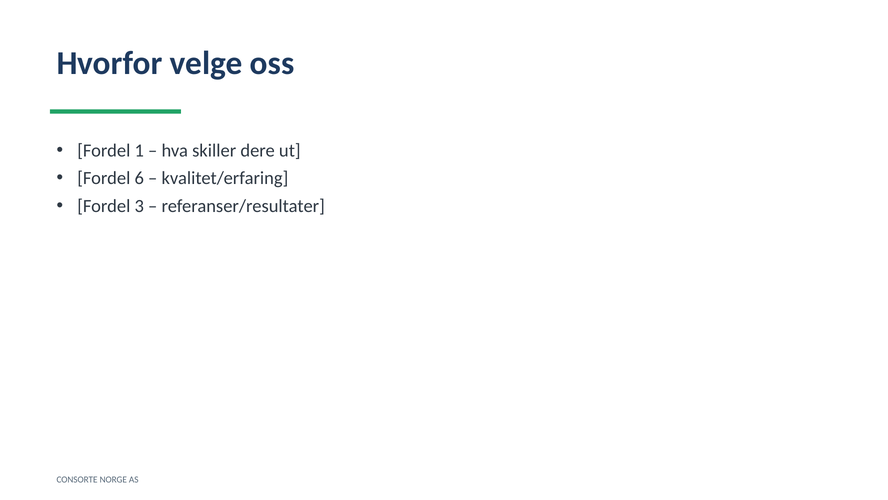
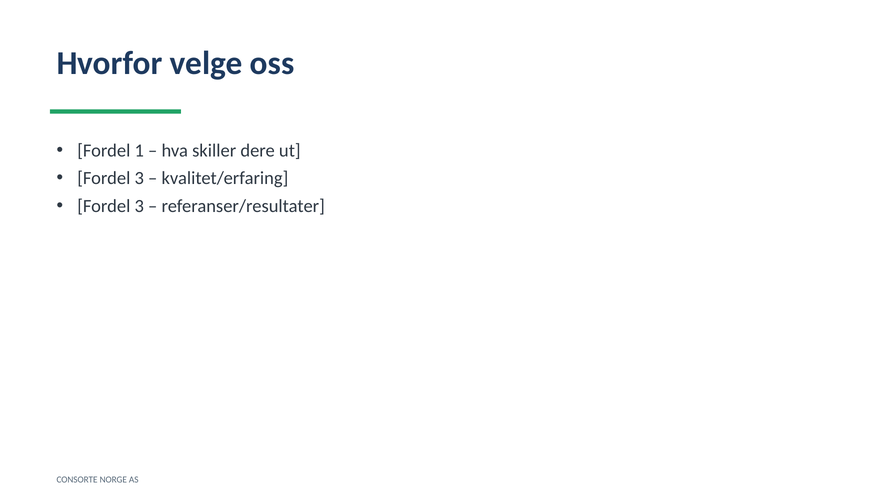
6: 6 -> 3 (139, 178)
